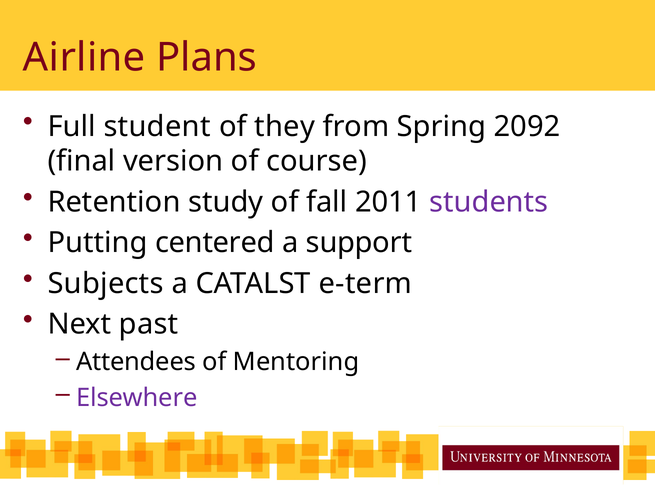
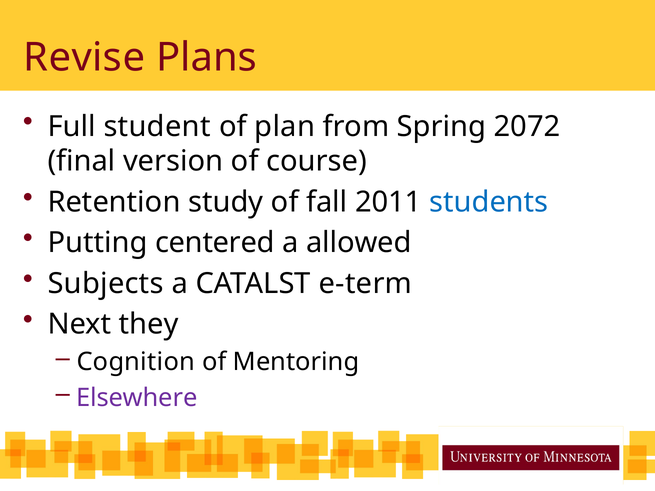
Airline: Airline -> Revise (84, 57)
they: they -> plan (285, 126)
2092: 2092 -> 2072 (527, 126)
students colour: purple -> blue (489, 202)
support: support -> allowed (359, 243)
past: past -> they (149, 325)
Attendees: Attendees -> Cognition (136, 362)
